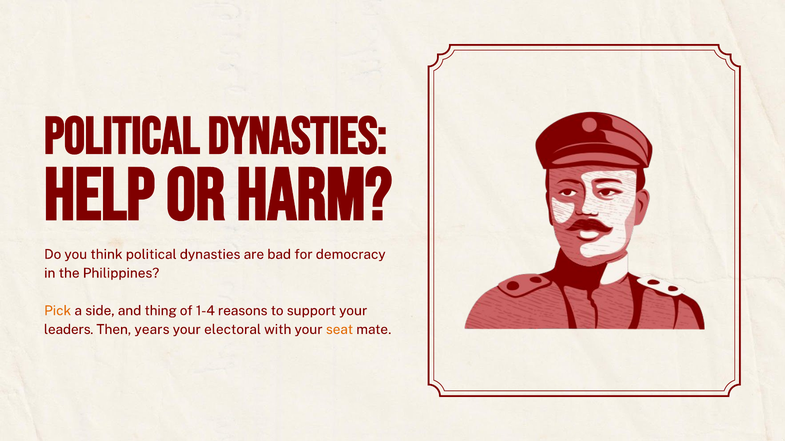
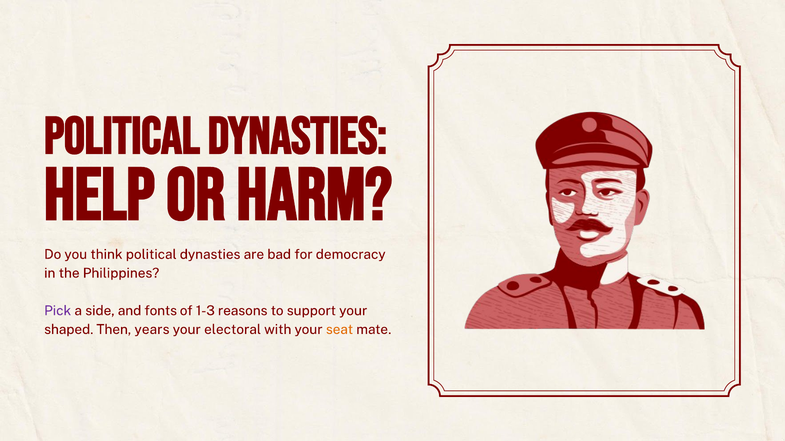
Pick colour: orange -> purple (58, 311)
thing: thing -> fonts (161, 311)
1-4: 1-4 -> 1-3 (205, 311)
leaders: leaders -> shaped (69, 330)
